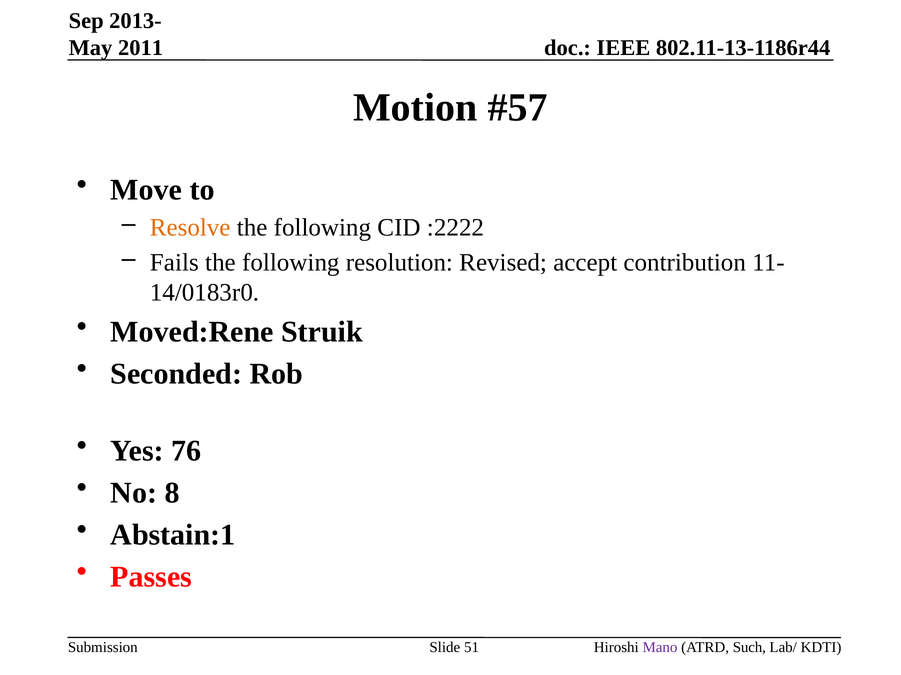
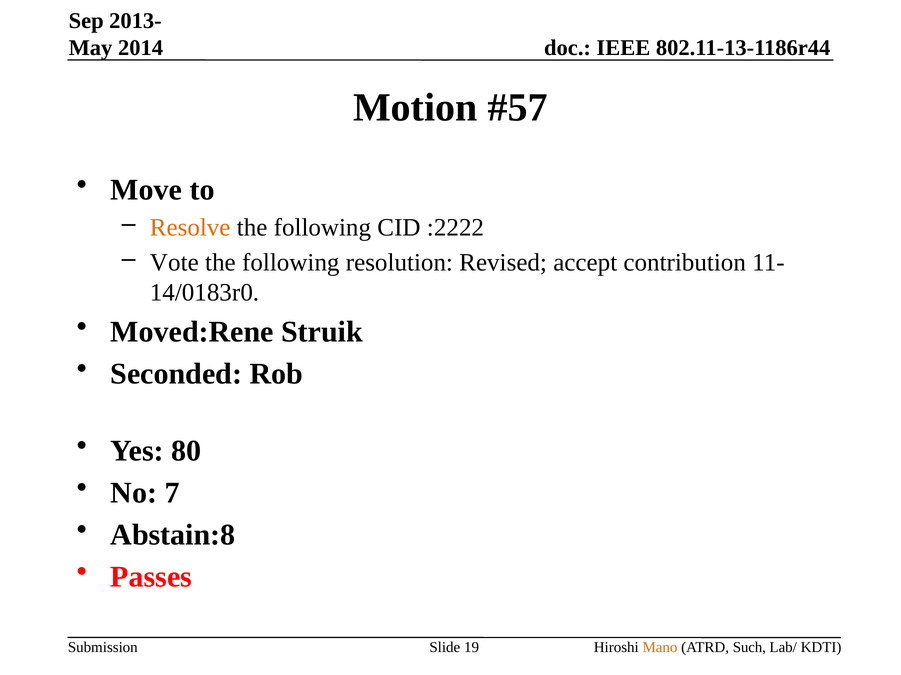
2011: 2011 -> 2014 (141, 48)
Fails: Fails -> Vote (174, 263)
76: 76 -> 80 (186, 451)
8: 8 -> 7 (172, 493)
Abstain:1: Abstain:1 -> Abstain:8 (173, 535)
51: 51 -> 19 (472, 648)
Mano colour: purple -> orange (660, 648)
